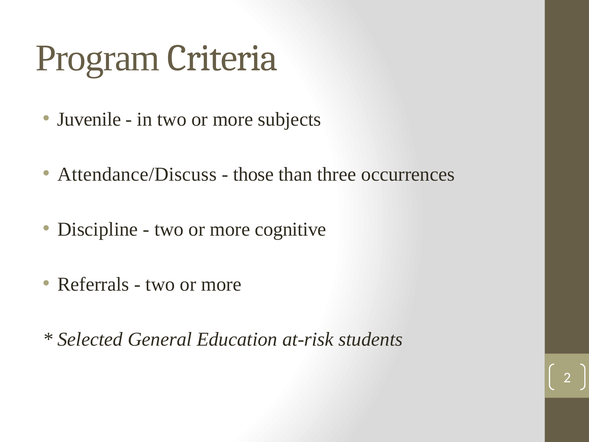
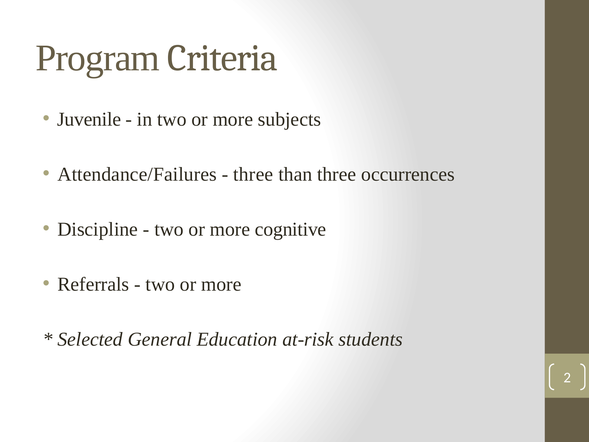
Attendance/Discuss: Attendance/Discuss -> Attendance/Failures (137, 174)
those: those -> three (253, 174)
